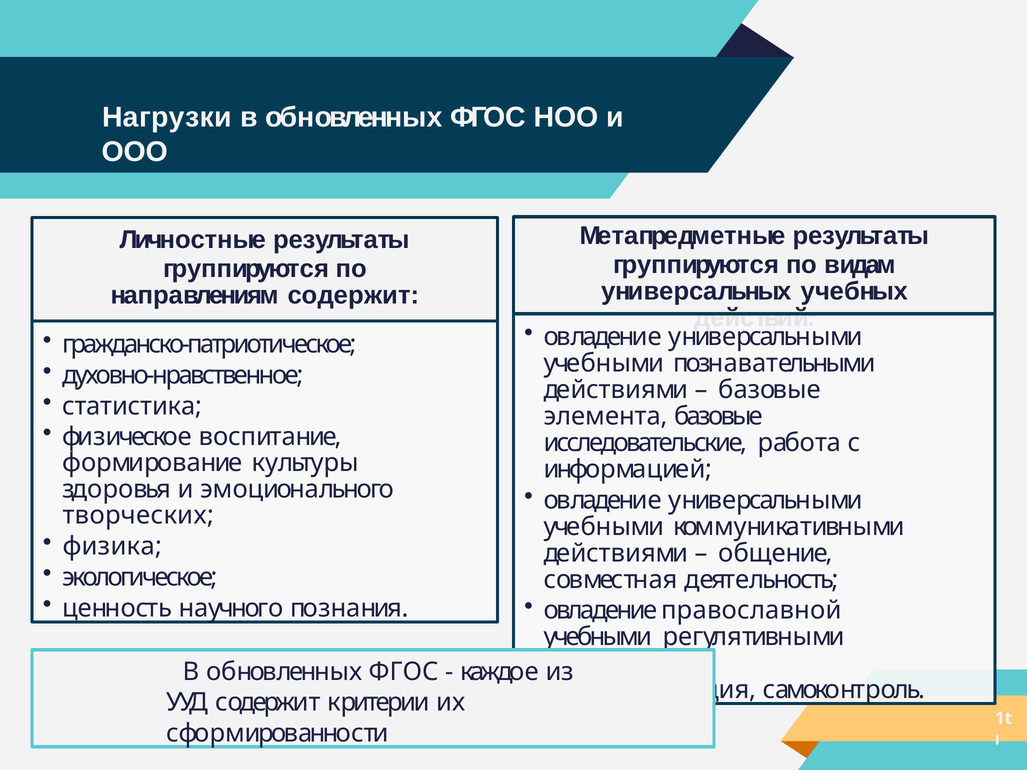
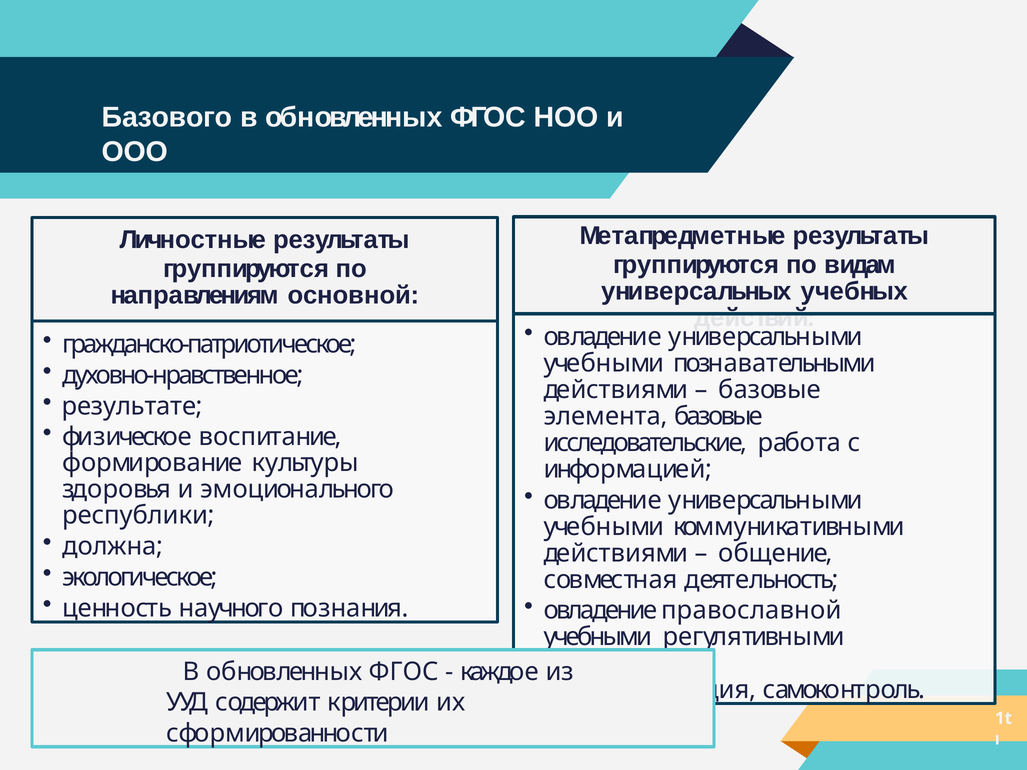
Нагрузки: Нагрузки -> Базового (167, 118)
направлениям содержит: содержит -> основной (353, 295)
статистика: статистика -> результате (132, 406)
творческих: творческих -> республики (138, 516)
физика: физика -> должна (113, 547)
